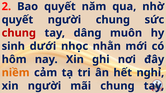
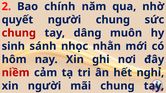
Bao quyết: quyết -> chính (60, 7)
dưới: dưới -> sánh (43, 46)
niềm colour: orange -> red (16, 73)
